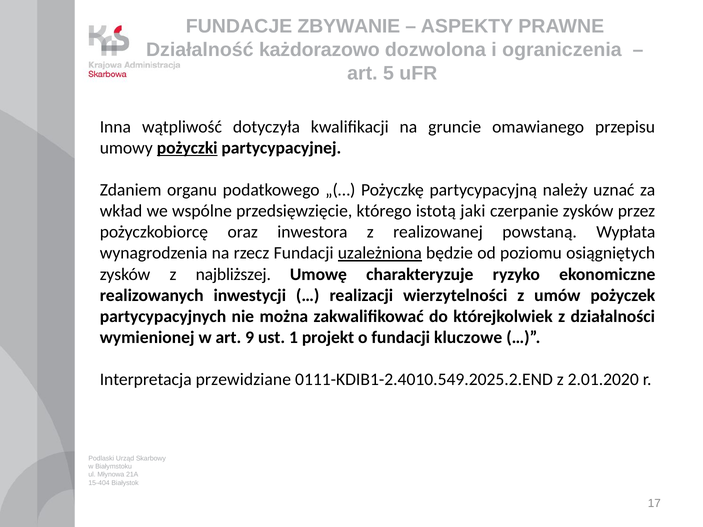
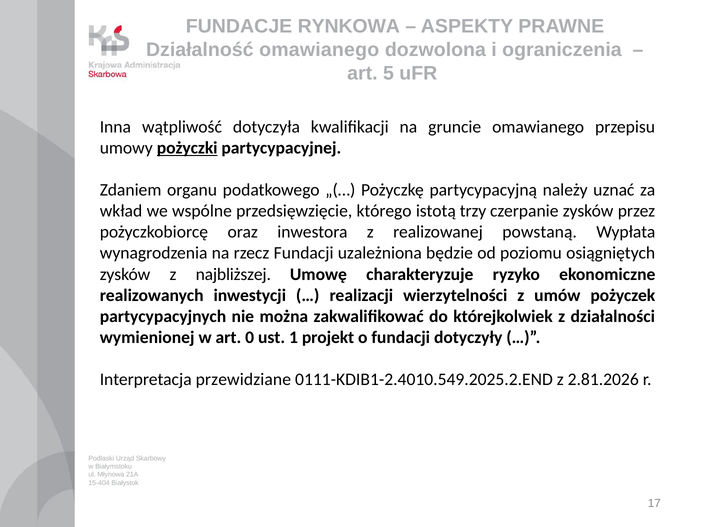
ZBYWANIE: ZBYWANIE -> RYNKOWA (349, 26)
Działalność każdorazowo: każdorazowo -> omawianego (319, 50)
jaki: jaki -> trzy (473, 211)
uzależniona underline: present -> none (380, 253)
9: 9 -> 0 (250, 338)
kluczowe: kluczowe -> dotyczyły (468, 338)
2.01.2020: 2.01.2020 -> 2.81.2026 (603, 380)
